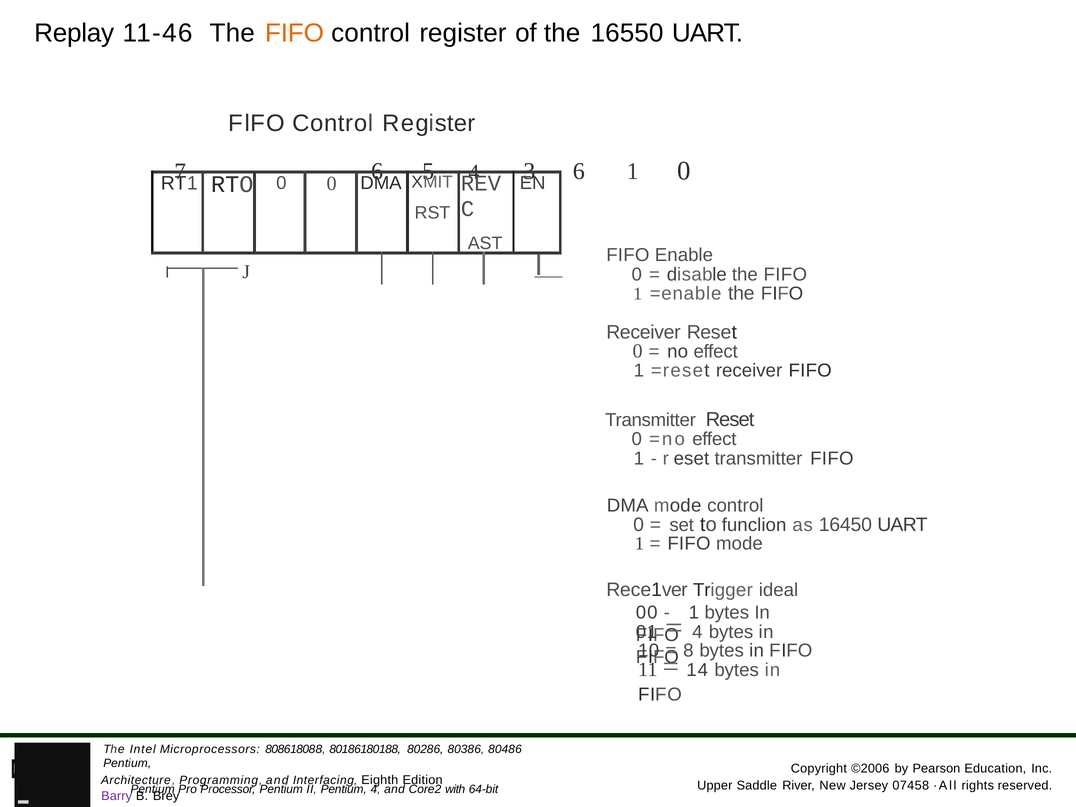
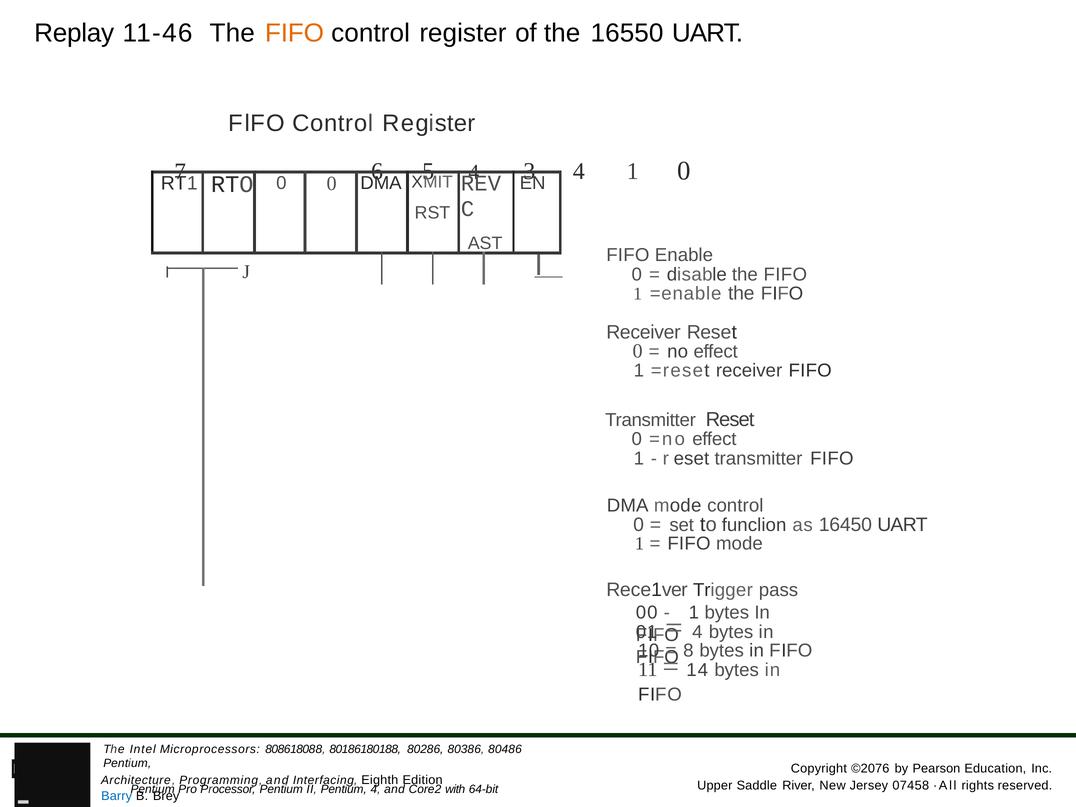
6: 6 -> 4 (579, 171)
ideal: ideal -> pass (779, 590)
©2006: ©2006 -> ©2076 (870, 768)
Barry colour: purple -> blue (117, 796)
